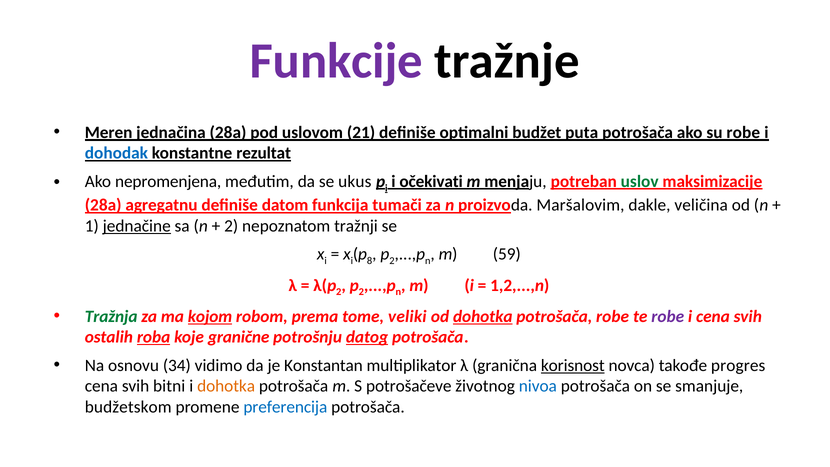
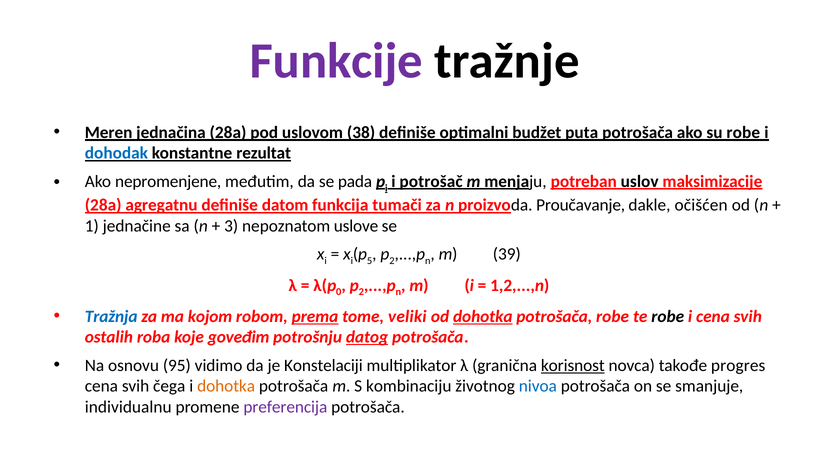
21: 21 -> 38 (361, 132)
nepromenjena: nepromenjena -> nepromenjene (168, 181)
ukus: ukus -> pada (355, 181)
očekivati: očekivati -> potrošač (431, 181)
uslov colour: green -> black (640, 181)
Maršalovim: Maršalovim -> Proučavanje (581, 205)
veličina: veličina -> očišćen (701, 205)
jednačine underline: present -> none (137, 226)
2: 2 -> 3 (231, 226)
tražnji: tražnji -> uslove (356, 226)
8: 8 -> 5 (370, 261)
59: 59 -> 39 (507, 254)
2: 2 -> 0 (339, 292)
Tražnja colour: green -> blue (111, 316)
kojom underline: present -> none (210, 316)
prema underline: none -> present (315, 316)
robe colour: purple -> black (668, 316)
roba underline: present -> none (154, 337)
granične: granične -> goveđim (239, 337)
34: 34 -> 95 (177, 365)
Konstantan: Konstantan -> Konstelaciji (323, 365)
bitni: bitni -> čega (169, 386)
potrošačeve: potrošačeve -> kombinaciju (409, 386)
budžetskom: budžetskom -> individualnu (128, 407)
preferencija colour: blue -> purple (285, 407)
